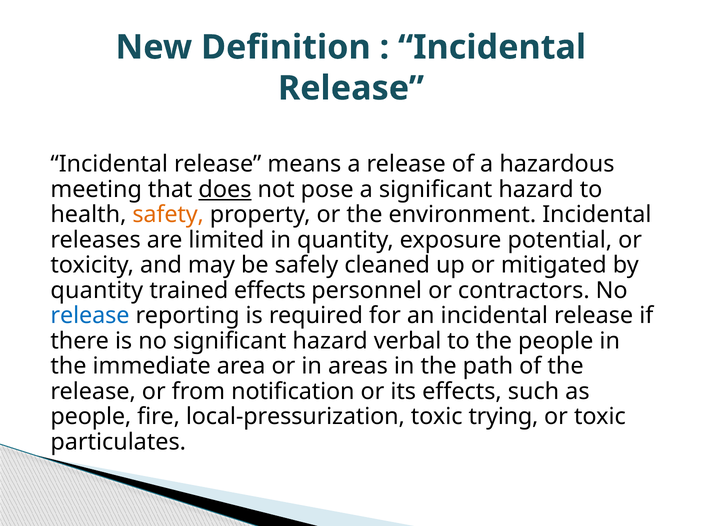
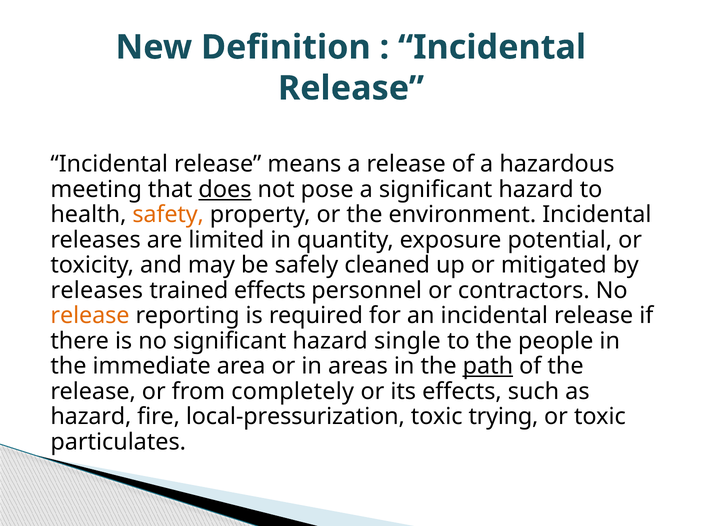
quantity: quantity -> releases (97, 291)
release colour: blue -> orange (90, 316)
verbal: verbal -> single (407, 341)
path underline: none -> present (488, 367)
notification: notification -> completely (293, 392)
people: people -> hazard (91, 417)
